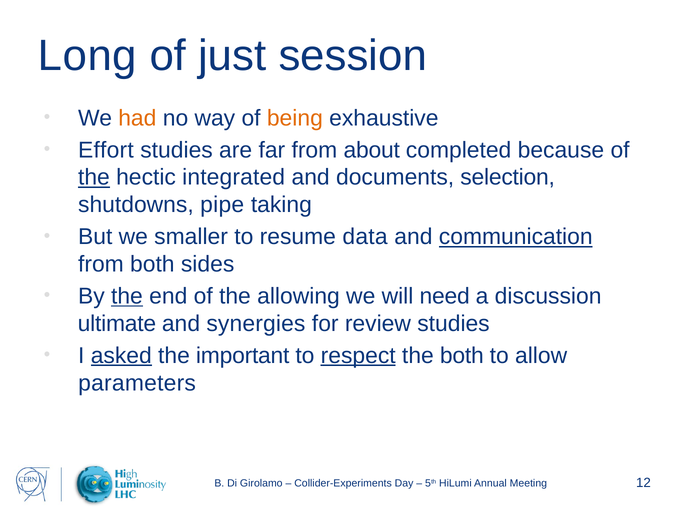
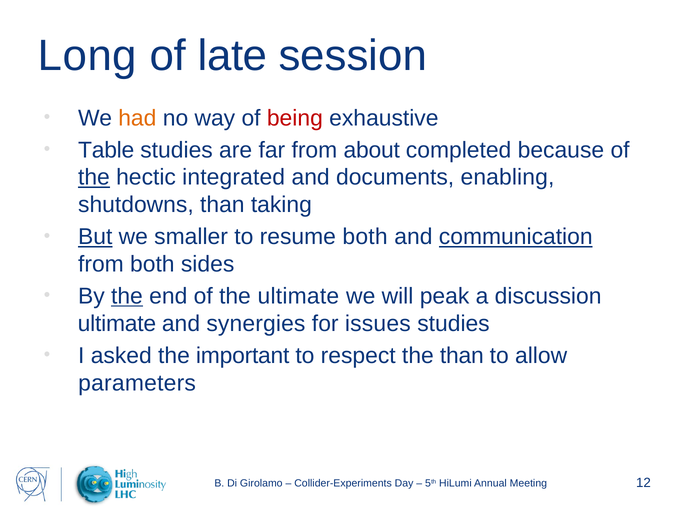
just: just -> late (233, 56)
being colour: orange -> red (295, 118)
Effort: Effort -> Table (106, 150)
selection: selection -> enabling (507, 178)
shutdowns pipe: pipe -> than (222, 205)
But underline: none -> present (95, 237)
resume data: data -> both (365, 237)
the allowing: allowing -> ultimate (298, 296)
need: need -> peak (445, 296)
review: review -> issues (378, 324)
asked underline: present -> none (121, 356)
respect underline: present -> none (358, 356)
the both: both -> than (462, 356)
